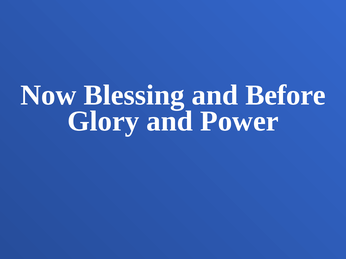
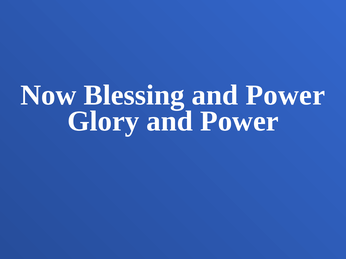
Blessing and Before: Before -> Power (285, 95)
